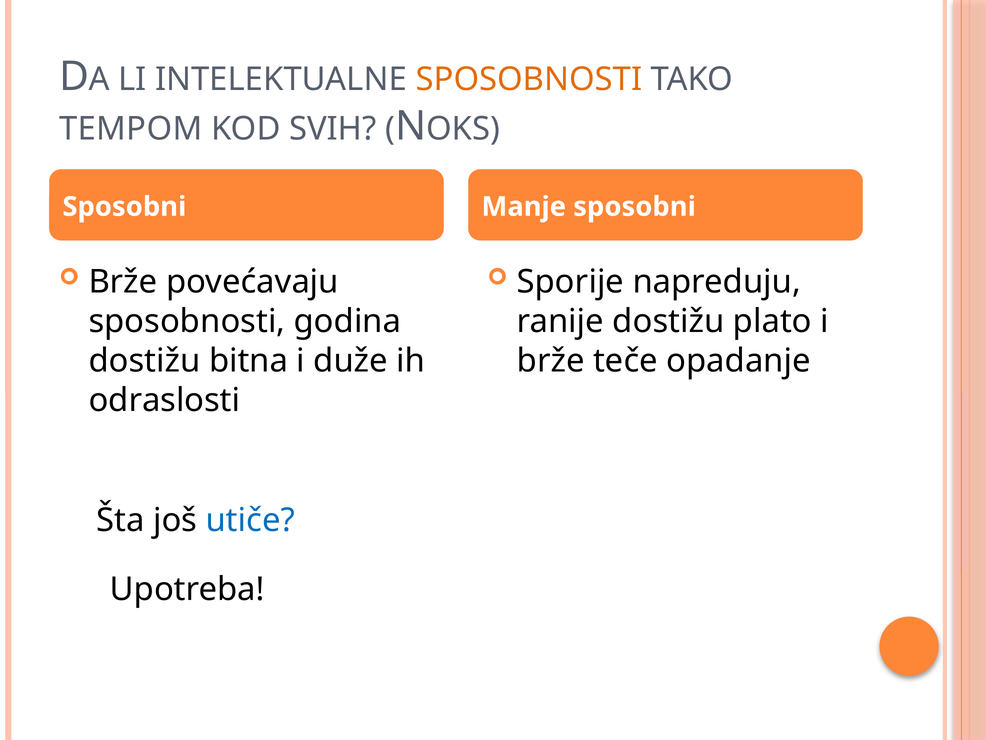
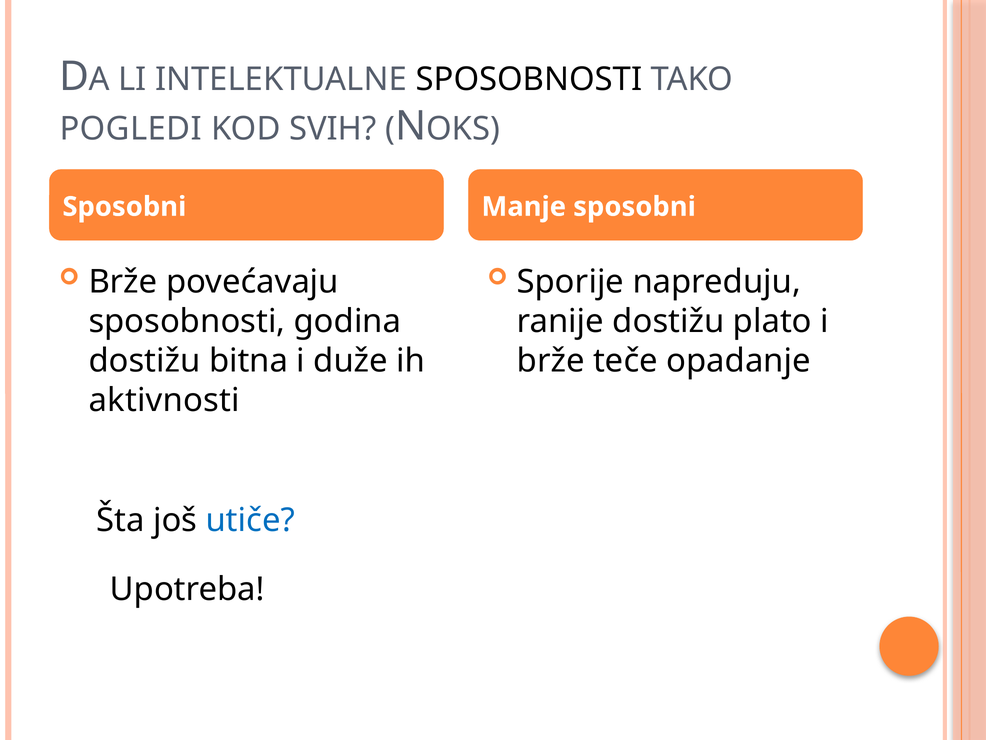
SPOSOBNOSTI colour: orange -> black (529, 79)
TEMPOM: TEMPOM -> POGLEDI (131, 129)
odraslosti: odraslosti -> aktivnosti (164, 400)
